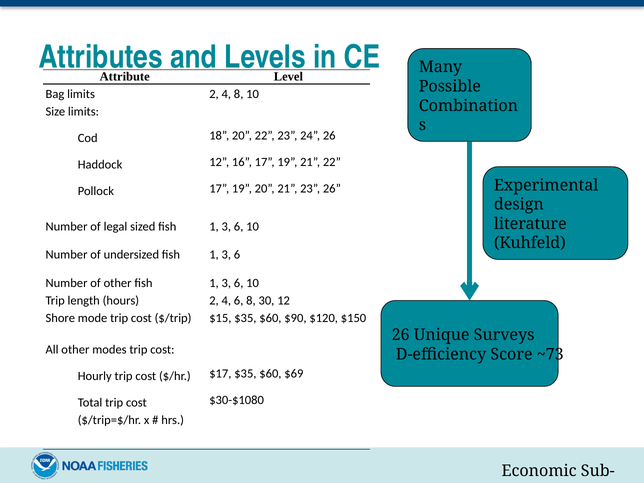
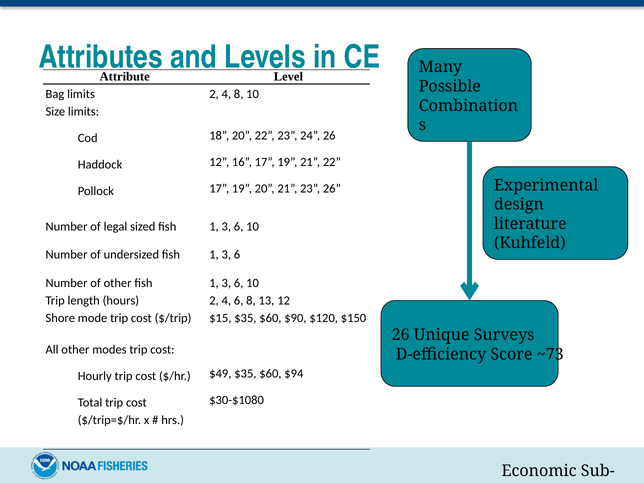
30: 30 -> 13 (266, 300)
$17: $17 -> $49 (220, 374)
$69: $69 -> $94 (294, 374)
